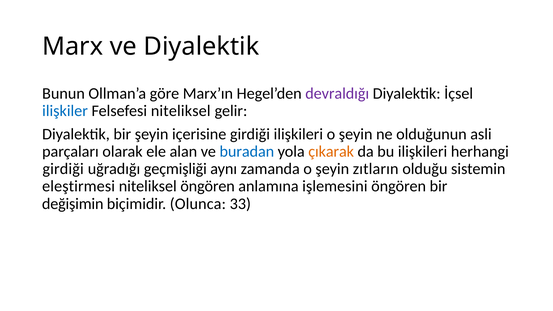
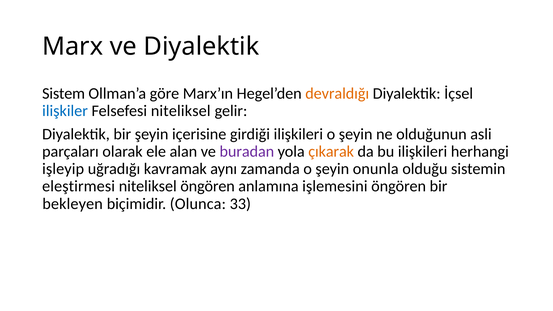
Bunun: Bunun -> Sistem (64, 93)
devraldığı colour: purple -> orange (337, 93)
buradan colour: blue -> purple (247, 152)
girdiği: girdiği -> işleyip (63, 169)
geçmişliği: geçmişliği -> kavramak (175, 169)
zıtların: zıtların -> onunla (376, 169)
değişimin: değişimin -> bekleyen (73, 204)
